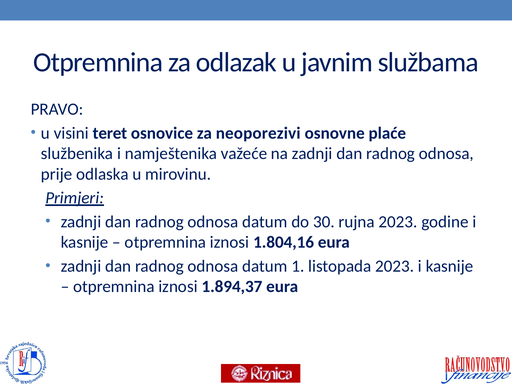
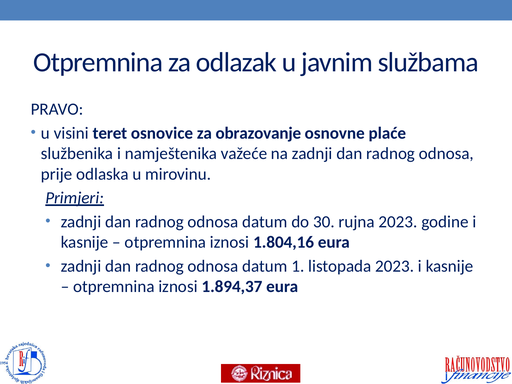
neoporezivi: neoporezivi -> obrazovanje (258, 133)
